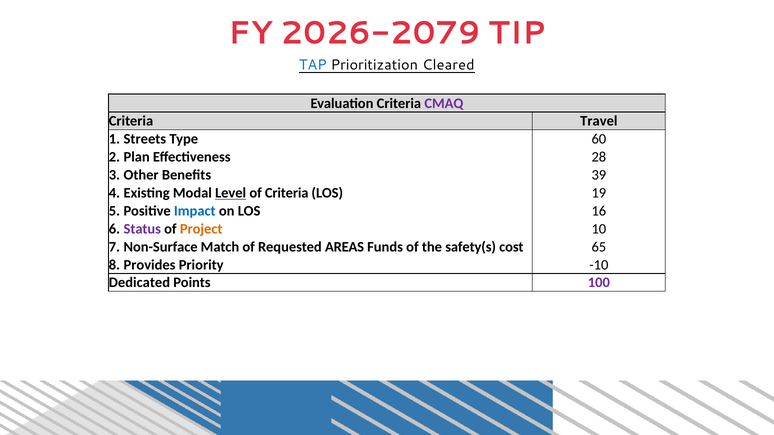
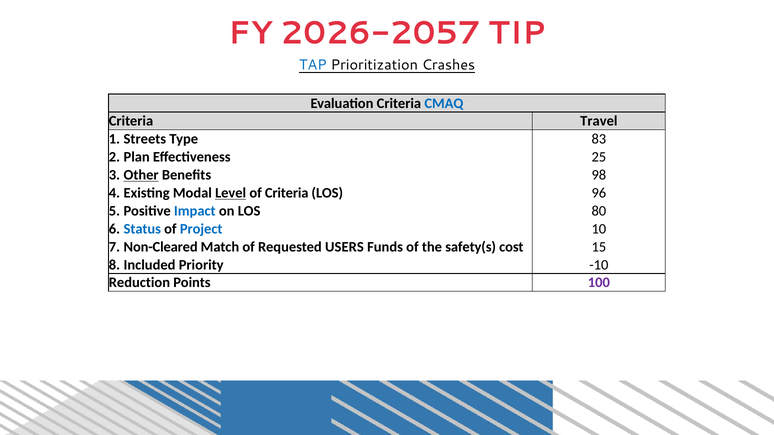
2026-2079: 2026-2079 -> 2026-2057 (381, 33)
Cleared: Cleared -> Crashes (449, 65)
CMAQ colour: purple -> blue (444, 103)
60: 60 -> 83 (599, 139)
28: 28 -> 25 (599, 157)
Other underline: none -> present (141, 175)
39: 39 -> 98 (599, 175)
19: 19 -> 96 (599, 193)
16: 16 -> 80 (599, 211)
Status colour: purple -> blue (142, 229)
Project colour: orange -> blue (201, 229)
Non-Surface: Non-Surface -> Non-Cleared (161, 247)
AREAS: AREAS -> USERS (344, 247)
65: 65 -> 15 (599, 247)
Provides: Provides -> Included (150, 265)
Dedicated: Dedicated -> Reduction (139, 283)
